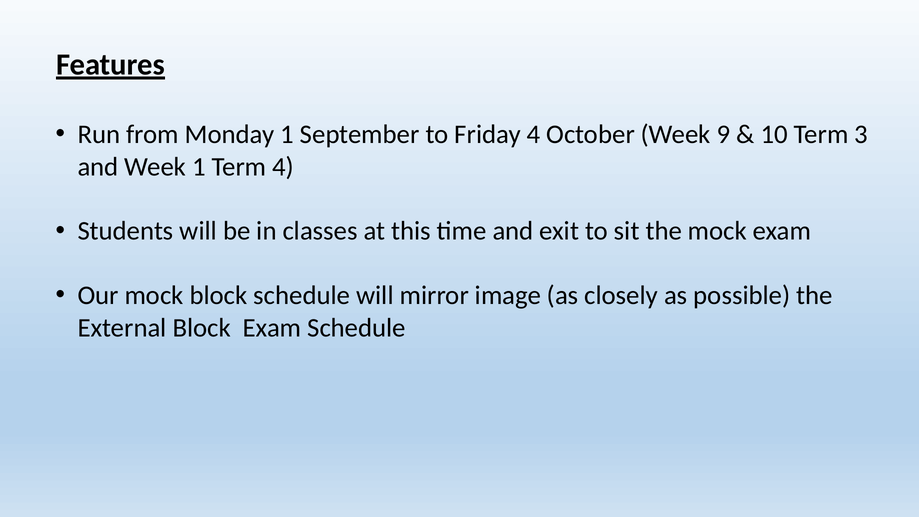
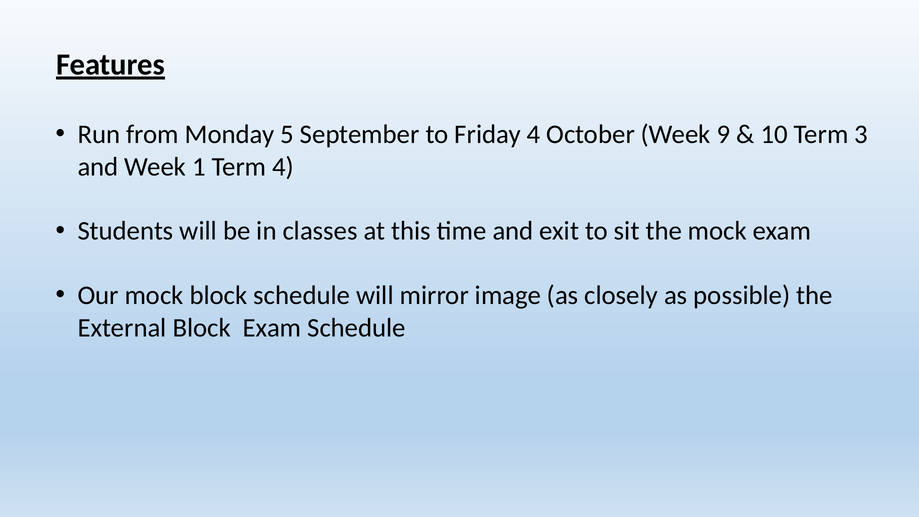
Monday 1: 1 -> 5 (287, 135)
